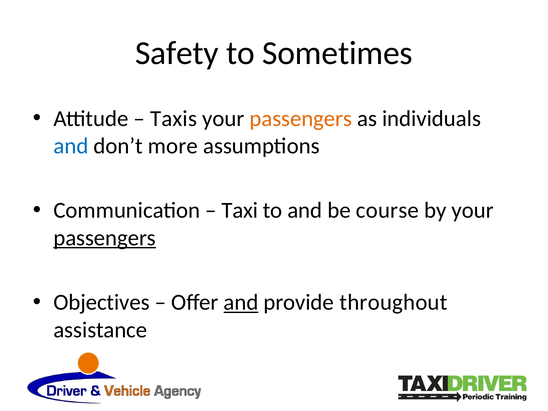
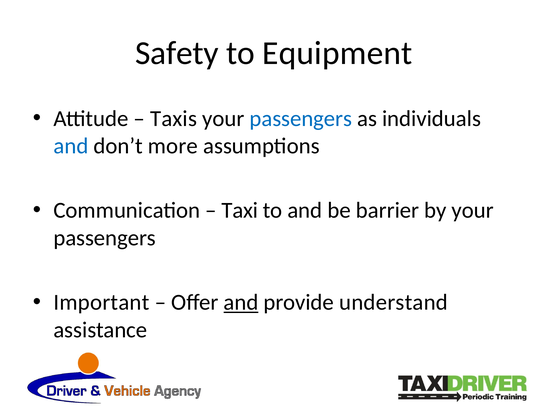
Sometimes: Sometimes -> Equipment (337, 53)
passengers colour: orange -> blue (301, 119)
course: course -> barrier (388, 210)
passengers underline: present -> none (105, 238)
Objectives: Objectives -> Important (101, 302)
throughout: throughout -> understand (394, 302)
